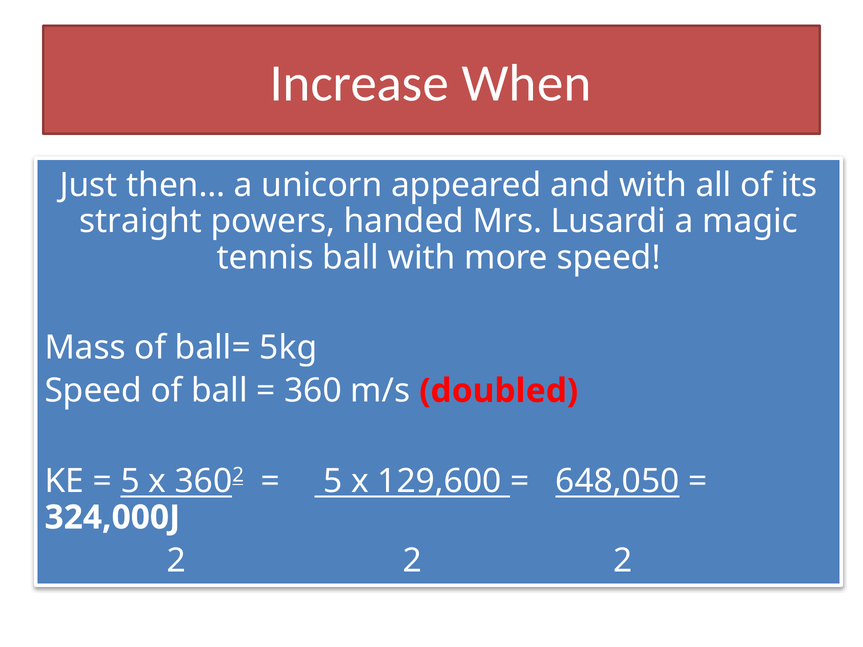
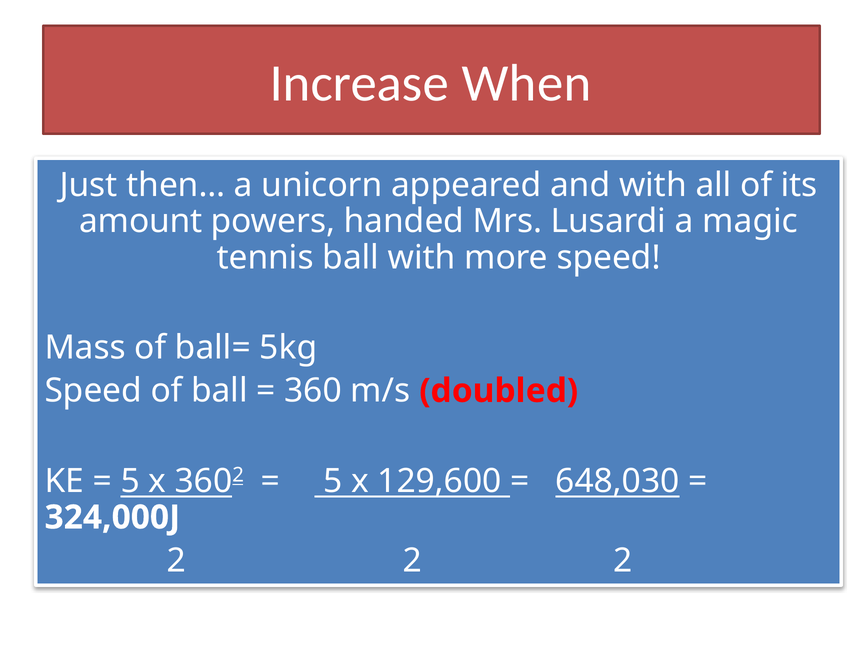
straight: straight -> amount (141, 221)
648,050: 648,050 -> 648,030 (617, 481)
